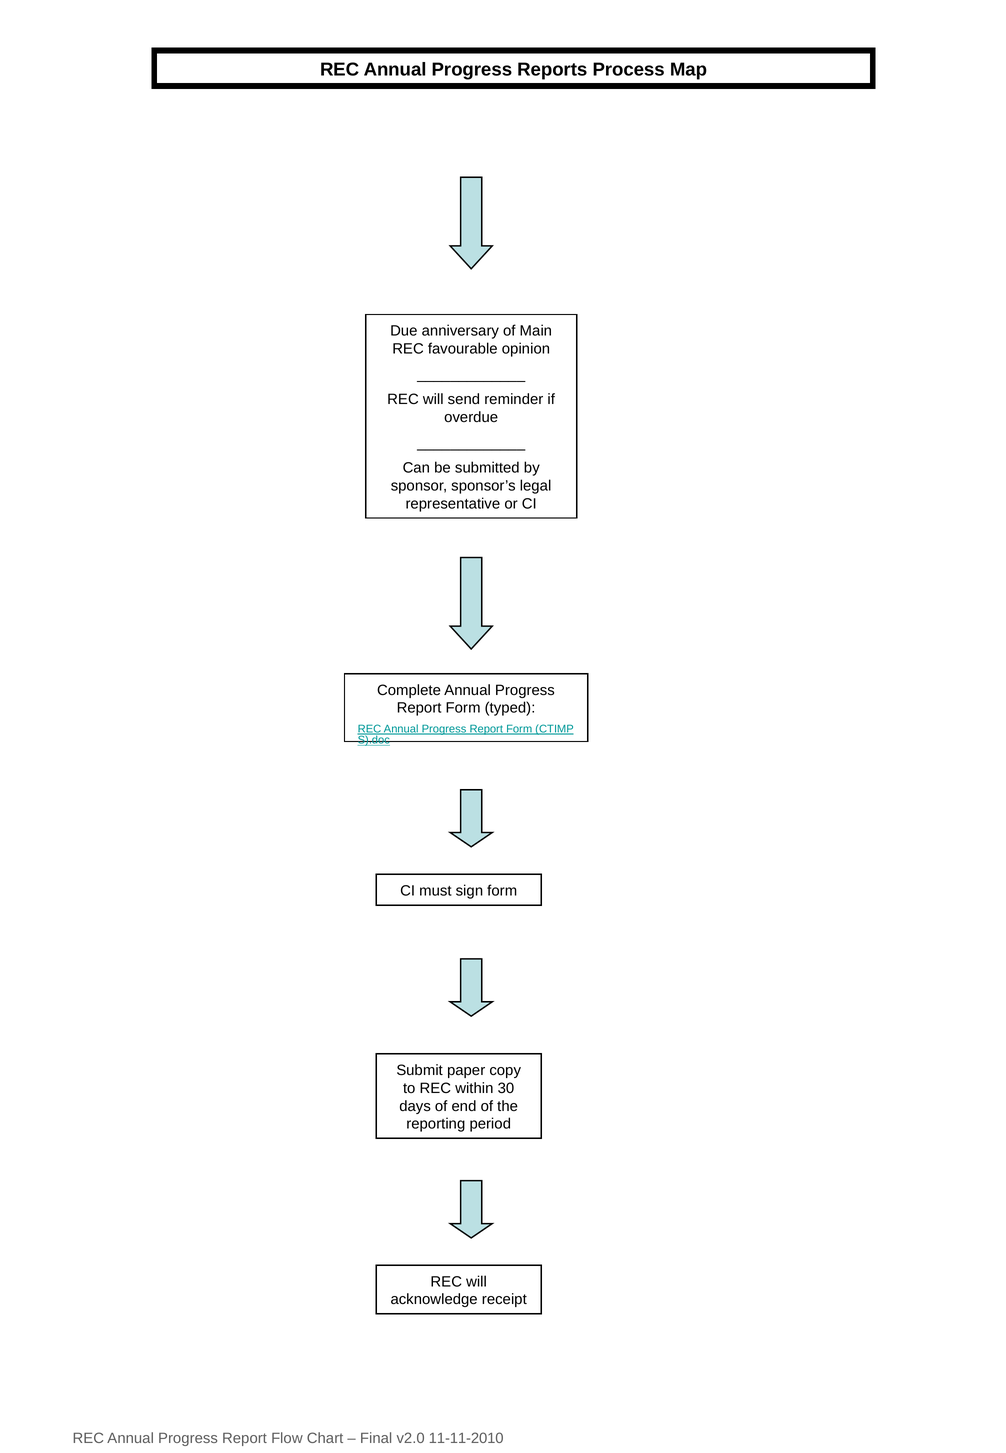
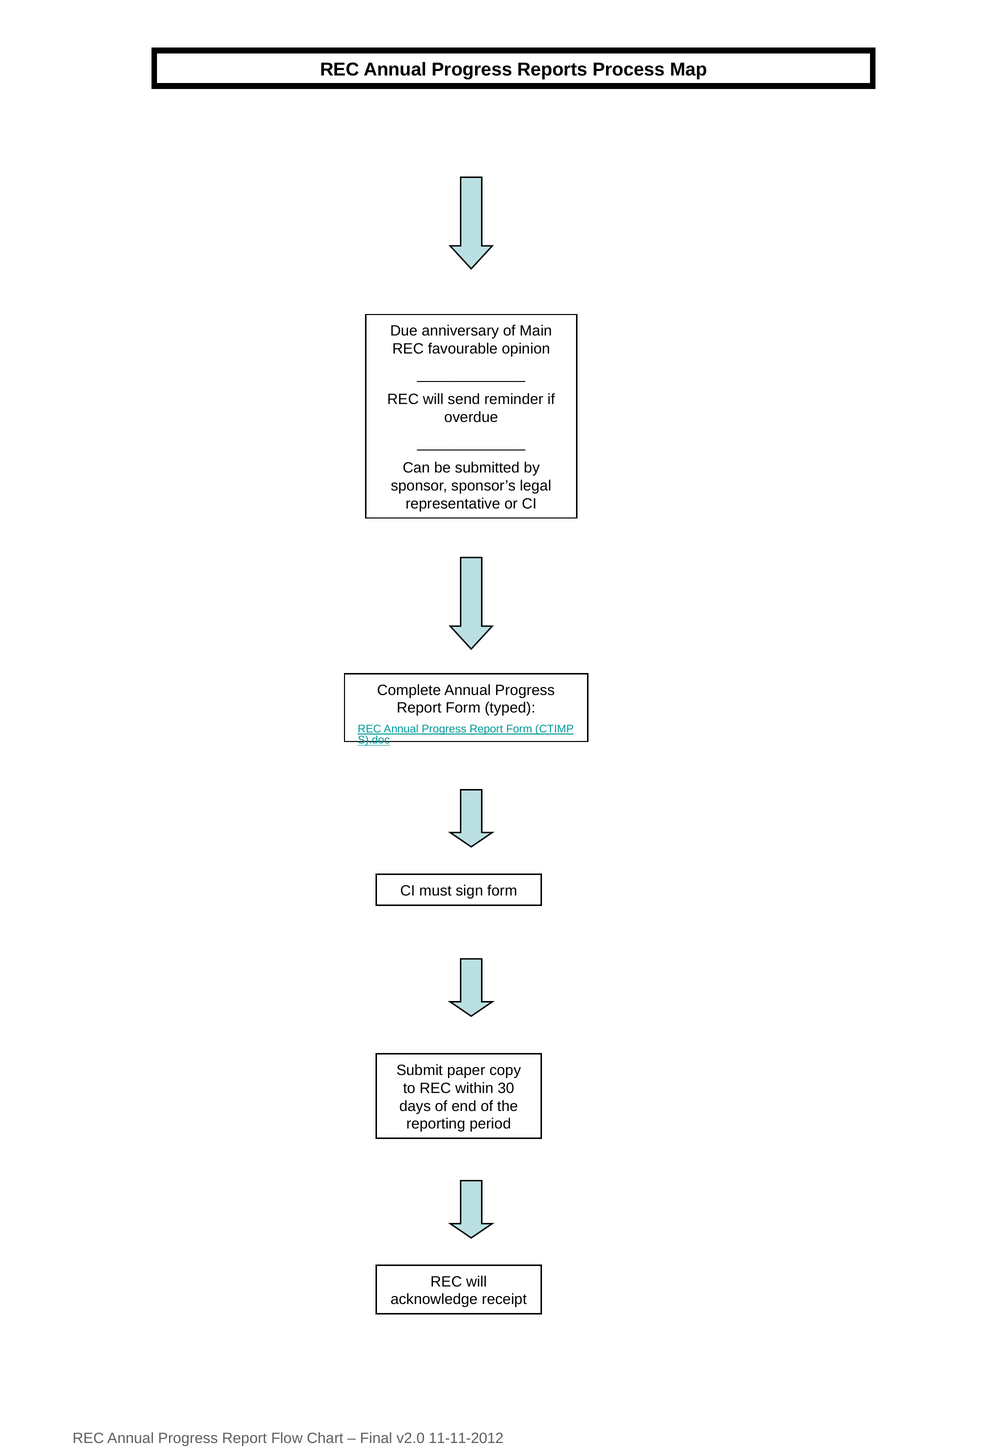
11-11-2010: 11-11-2010 -> 11-11-2012 (466, 1439)
